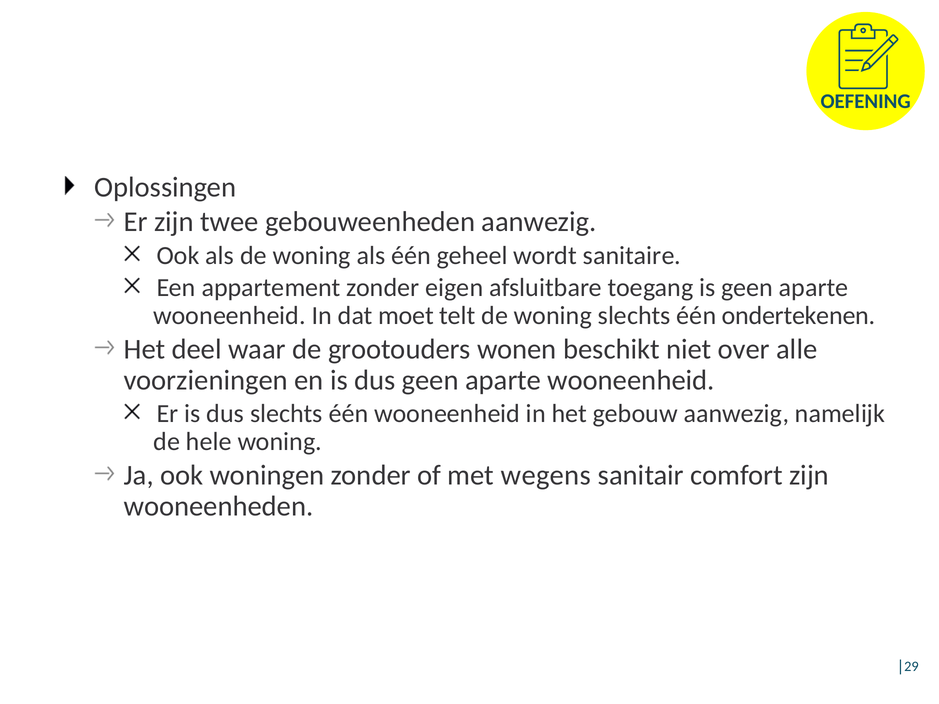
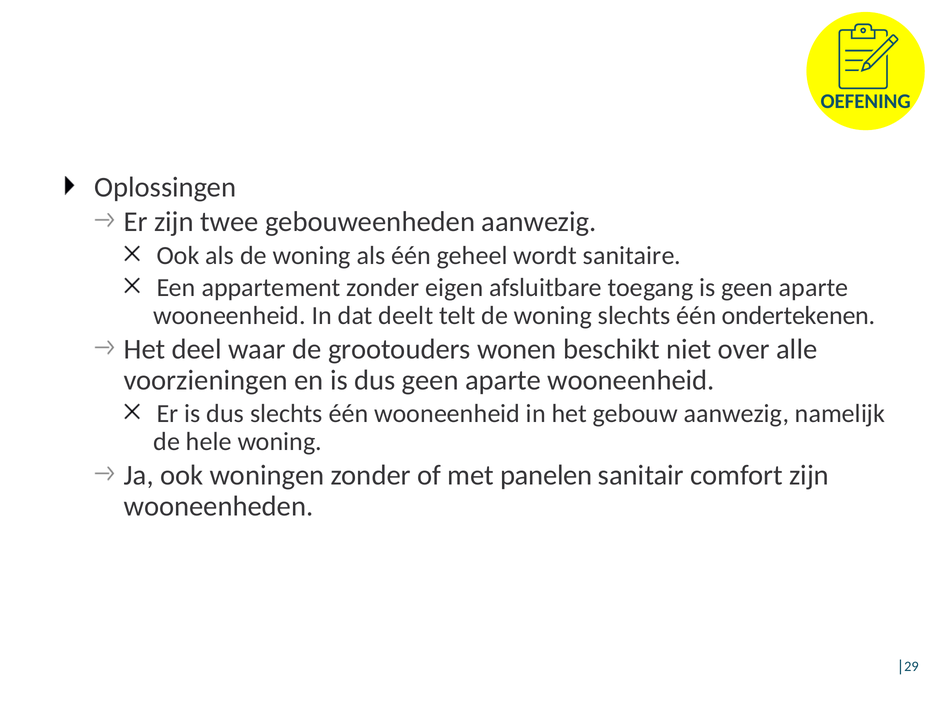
moet: moet -> deelt (406, 316)
wegens: wegens -> panelen (546, 475)
